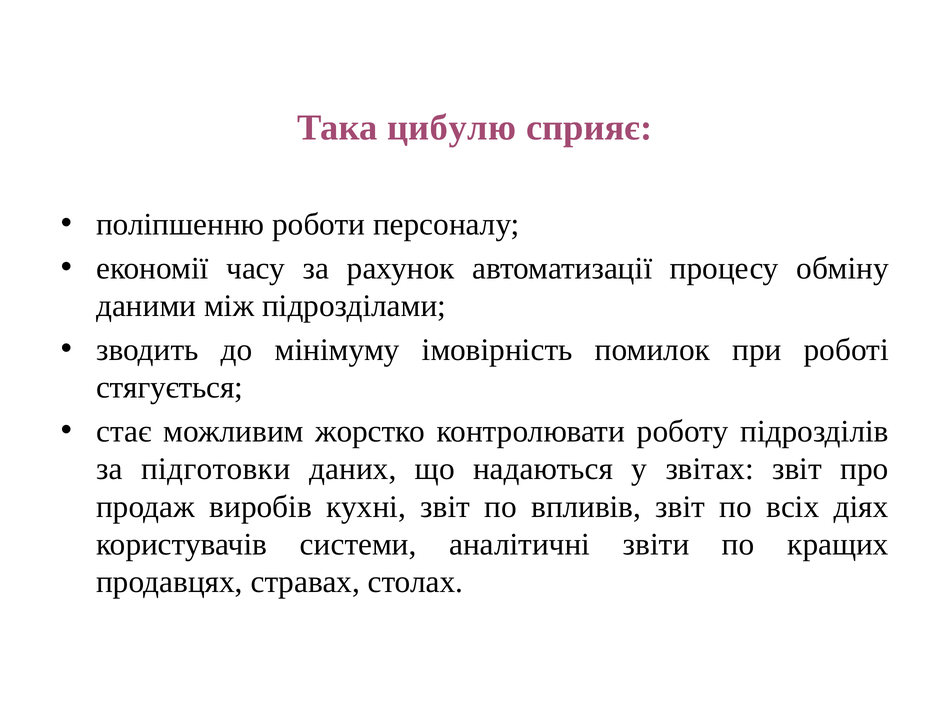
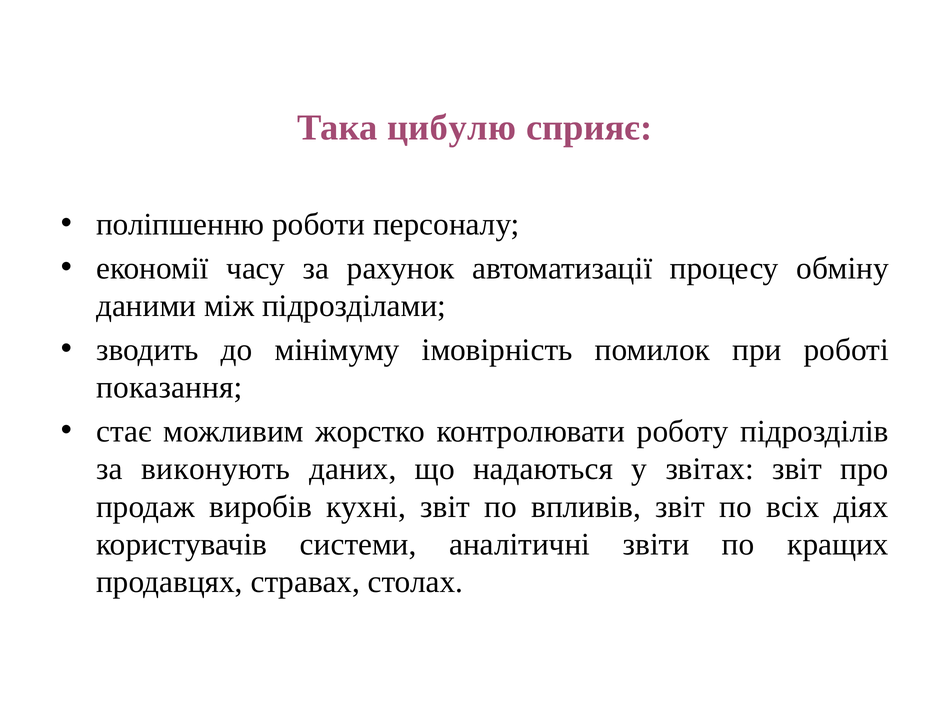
стягується: стягується -> показання (169, 387)
підготовки: підготовки -> виконують (216, 469)
